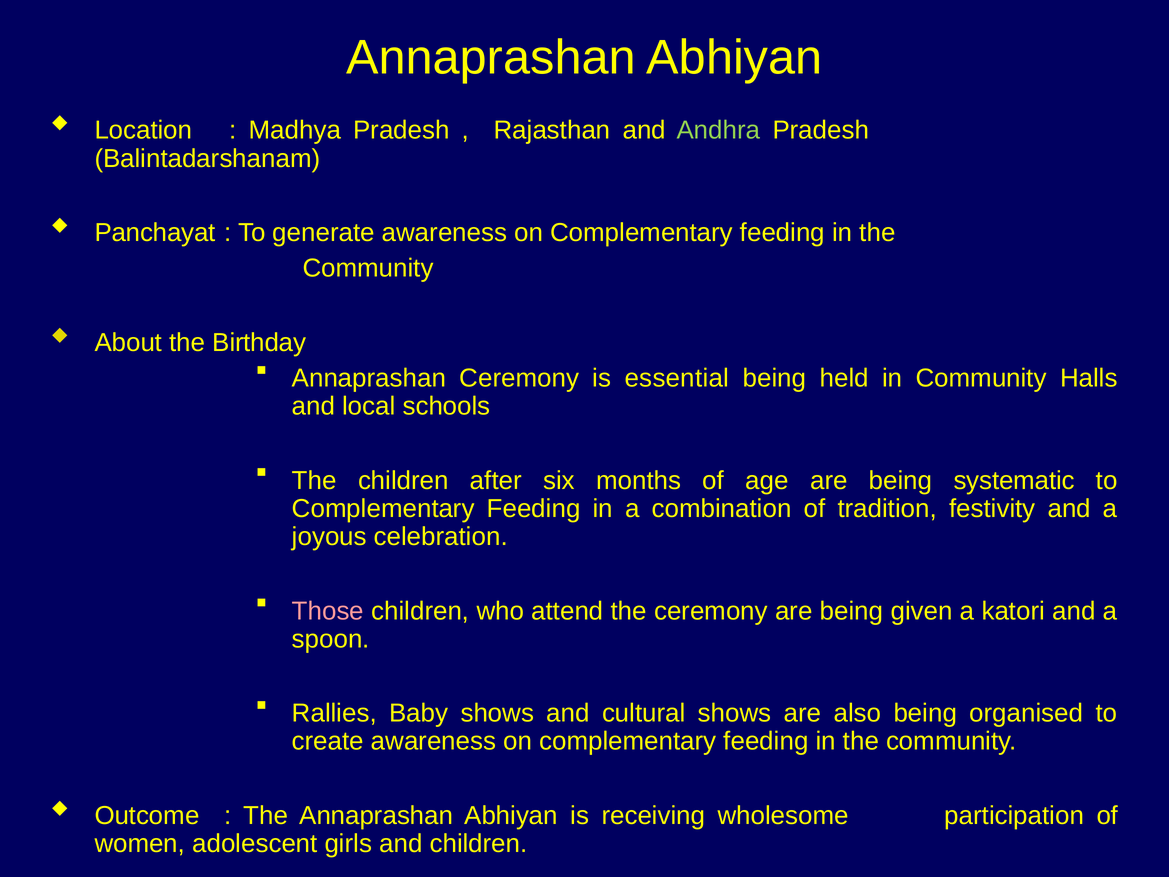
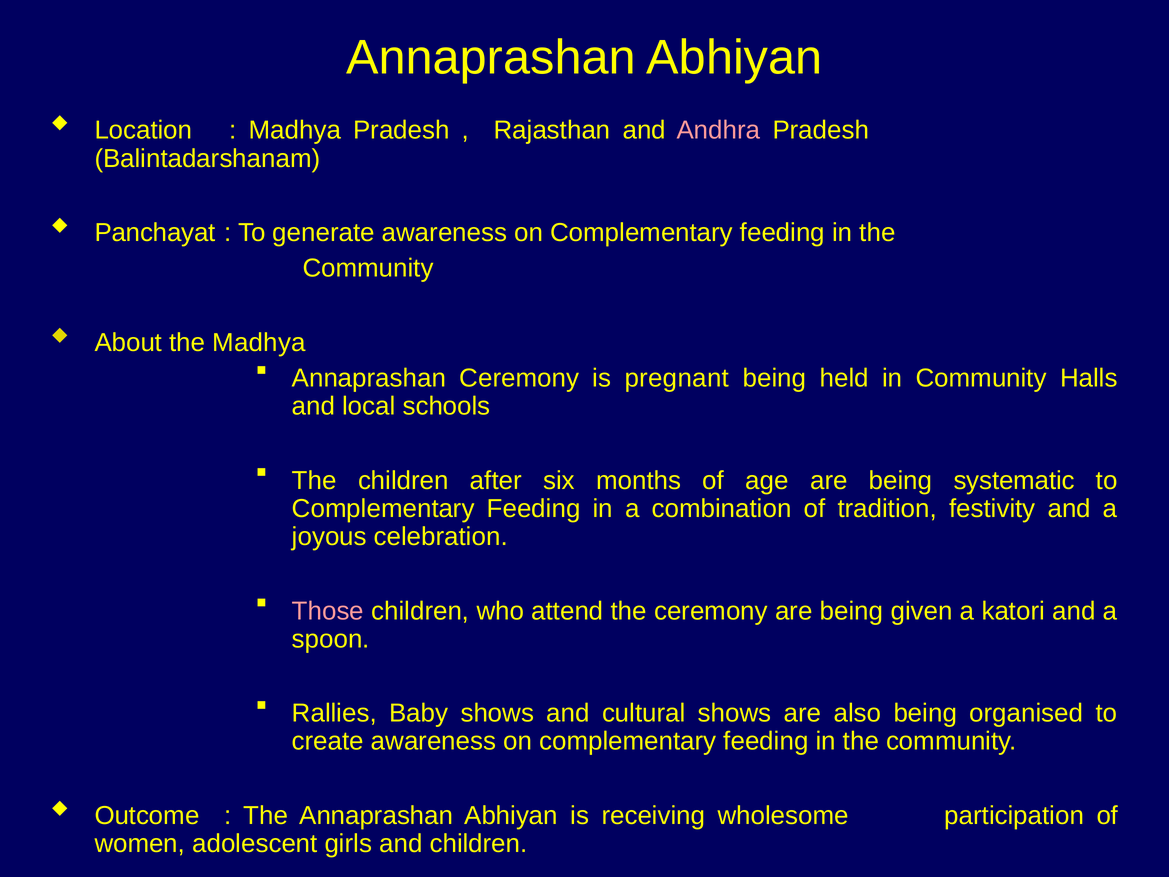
Andhra colour: light green -> pink (718, 130)
the Birthday: Birthday -> Madhya (259, 343)
essential: essential -> pregnant (677, 378)
